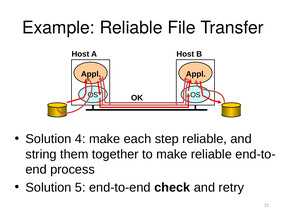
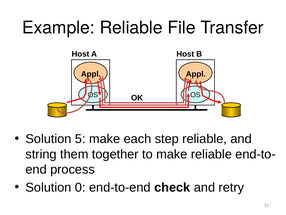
4: 4 -> 5 (80, 139)
5: 5 -> 0 (80, 187)
